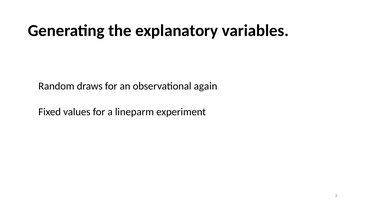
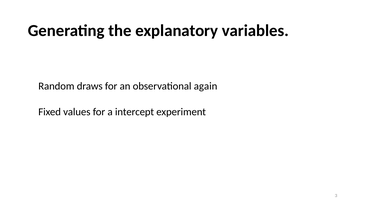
lineparm: lineparm -> intercept (135, 112)
